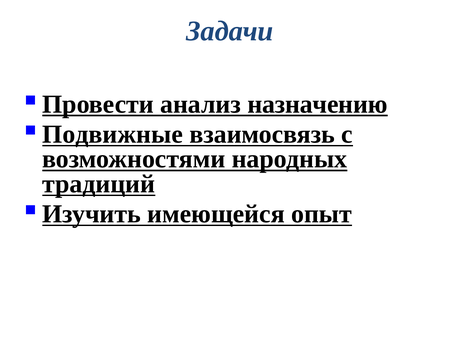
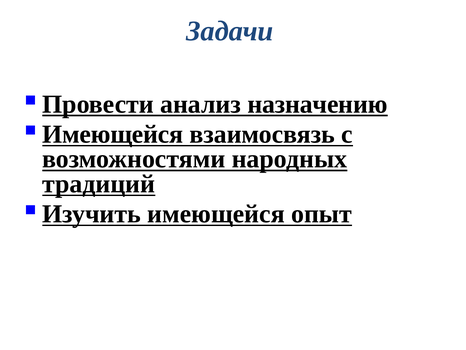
Подвижные: Подвижные -> Имеющейся (113, 134)
